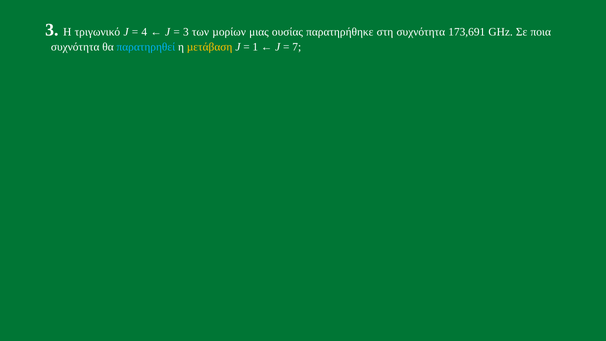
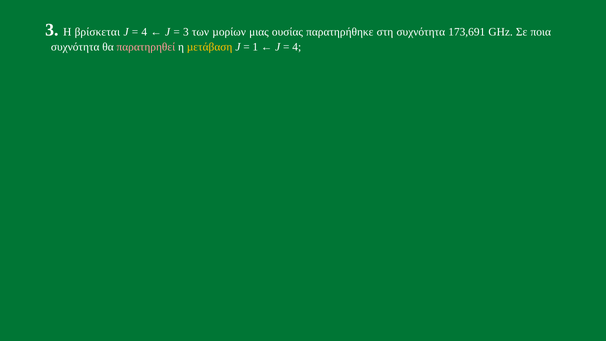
τριγωνικό: τριγωνικό -> βρίσκεται (97, 32)
παρατηρηθεί colour: light blue -> pink (146, 47)
7: 7 -> 4 (297, 47)
